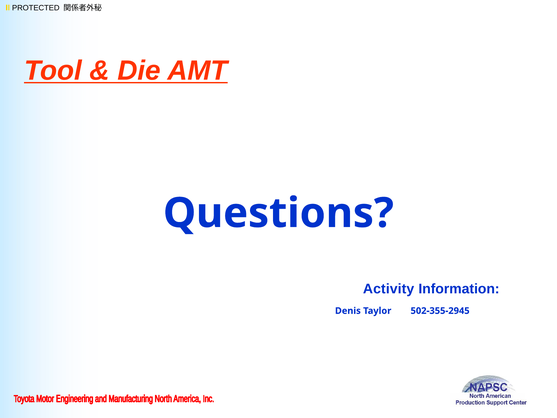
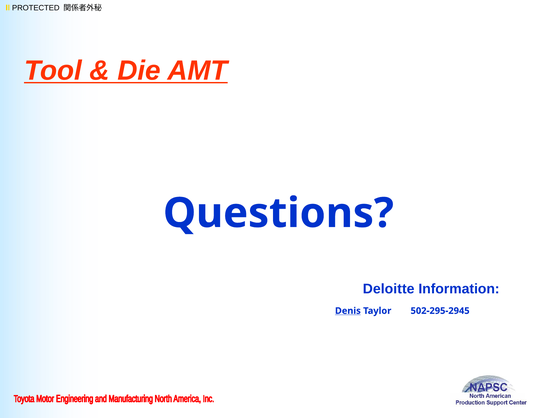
Activity: Activity -> Deloitte (389, 289)
Denis underline: none -> present (348, 311)
502-355-2945: 502-355-2945 -> 502-295-2945 (440, 311)
